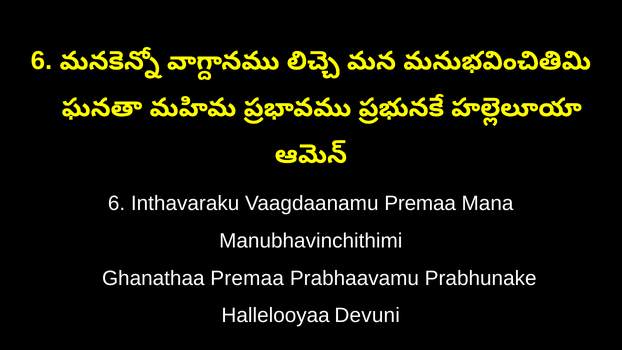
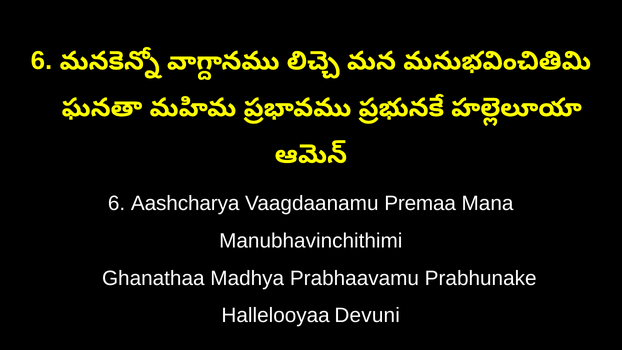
Inthavaraku: Inthavaraku -> Aashcharya (185, 204)
Ghanathaa Premaa: Premaa -> Madhya (247, 278)
